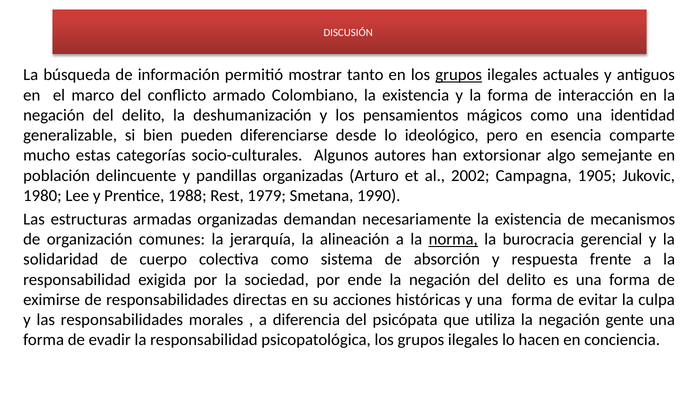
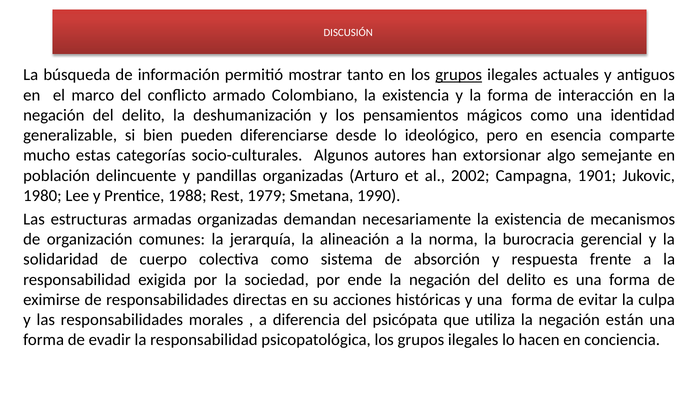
1905: 1905 -> 1901 (597, 176)
norma underline: present -> none (453, 239)
gente: gente -> están (625, 320)
